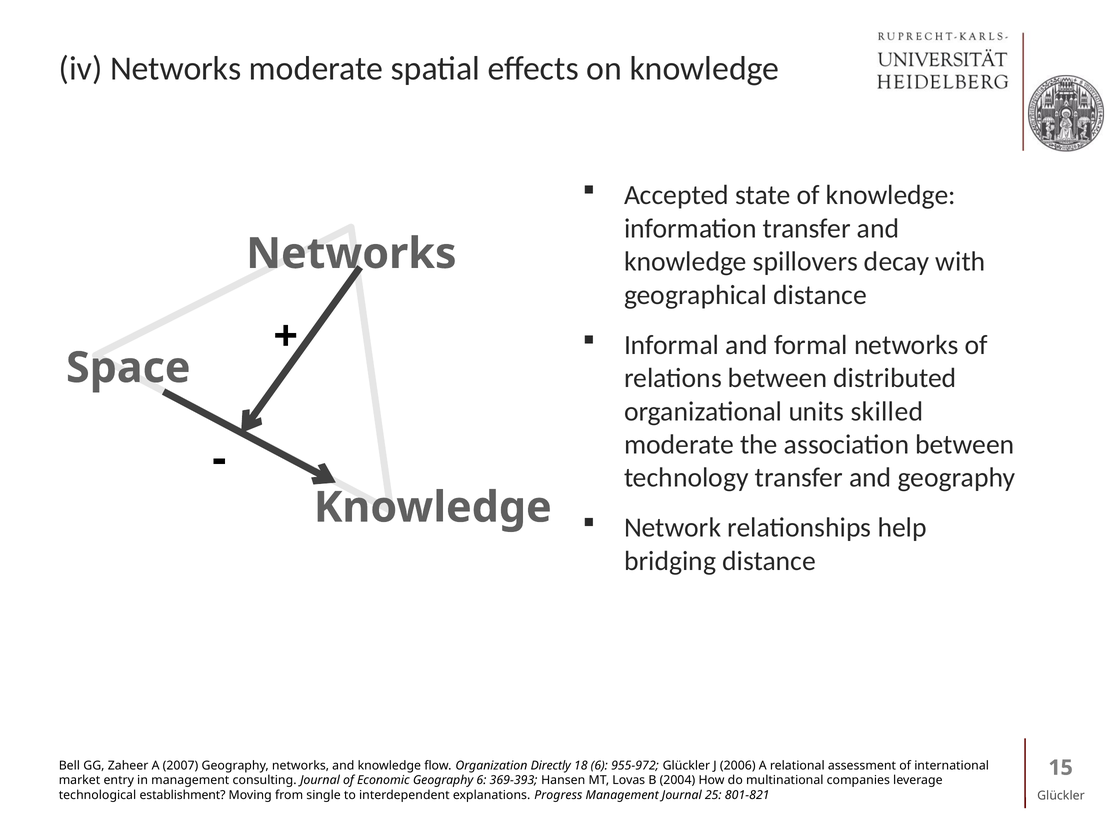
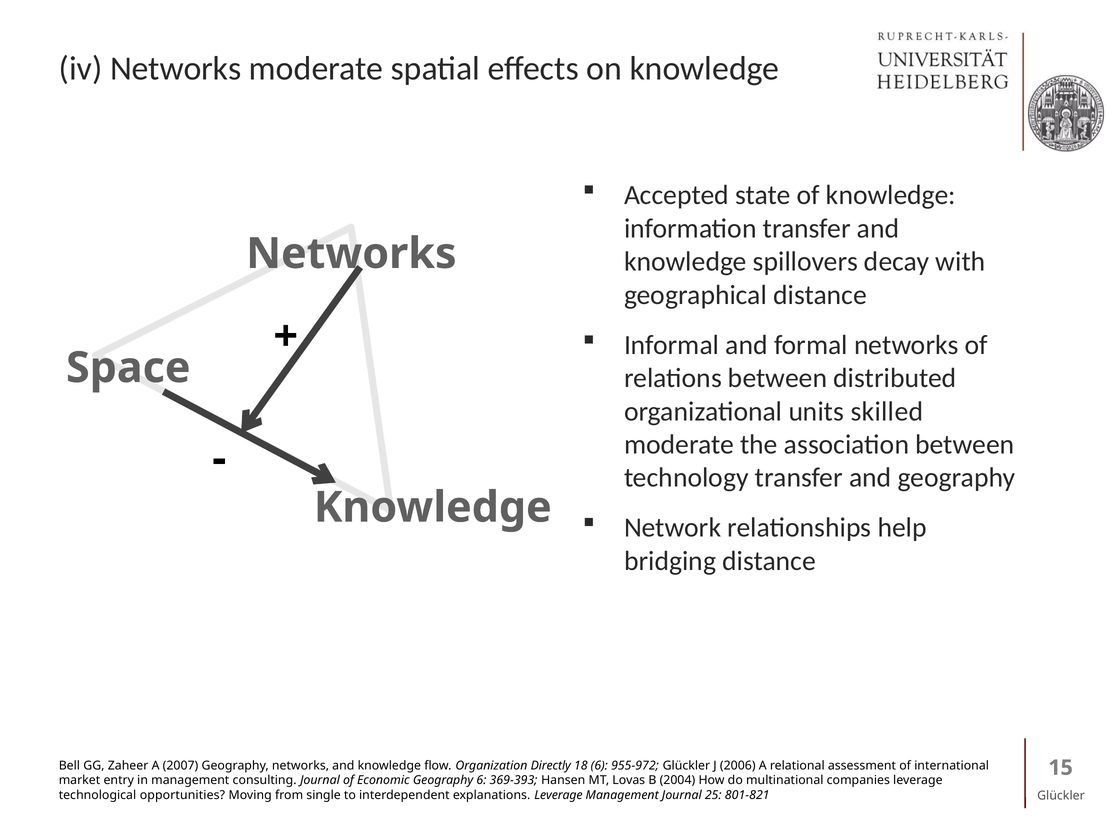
establishment: establishment -> opportunities (182, 795)
explanations Progress: Progress -> Leverage (558, 795)
